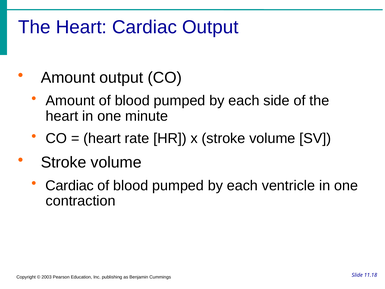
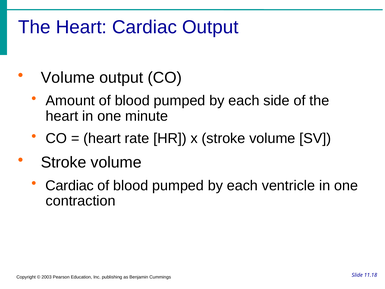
Amount: Amount -> Volume (68, 78)
